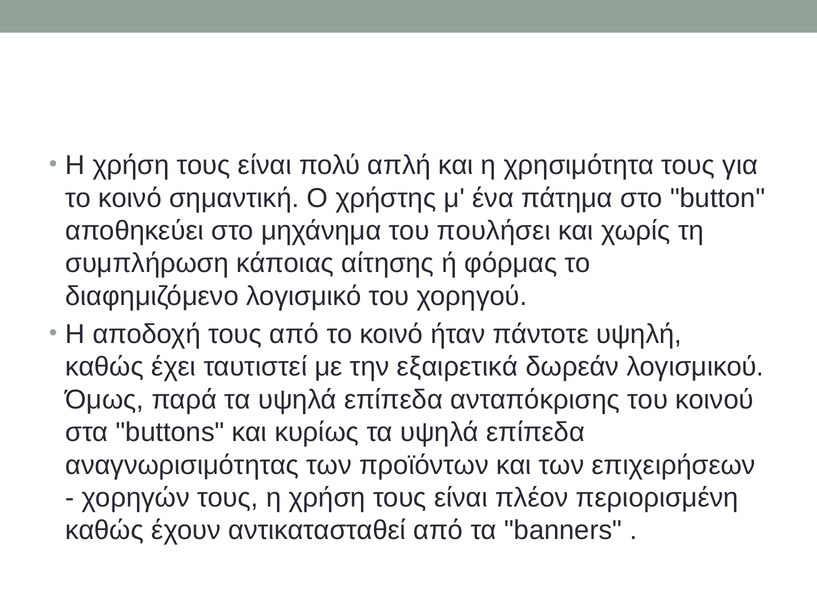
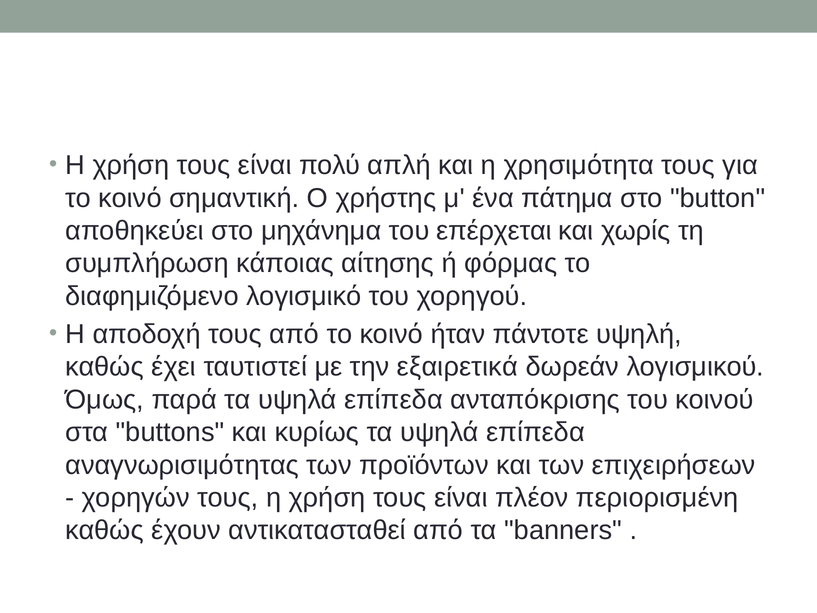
πουλήσει: πουλήσει -> επέρχεται (494, 231)
